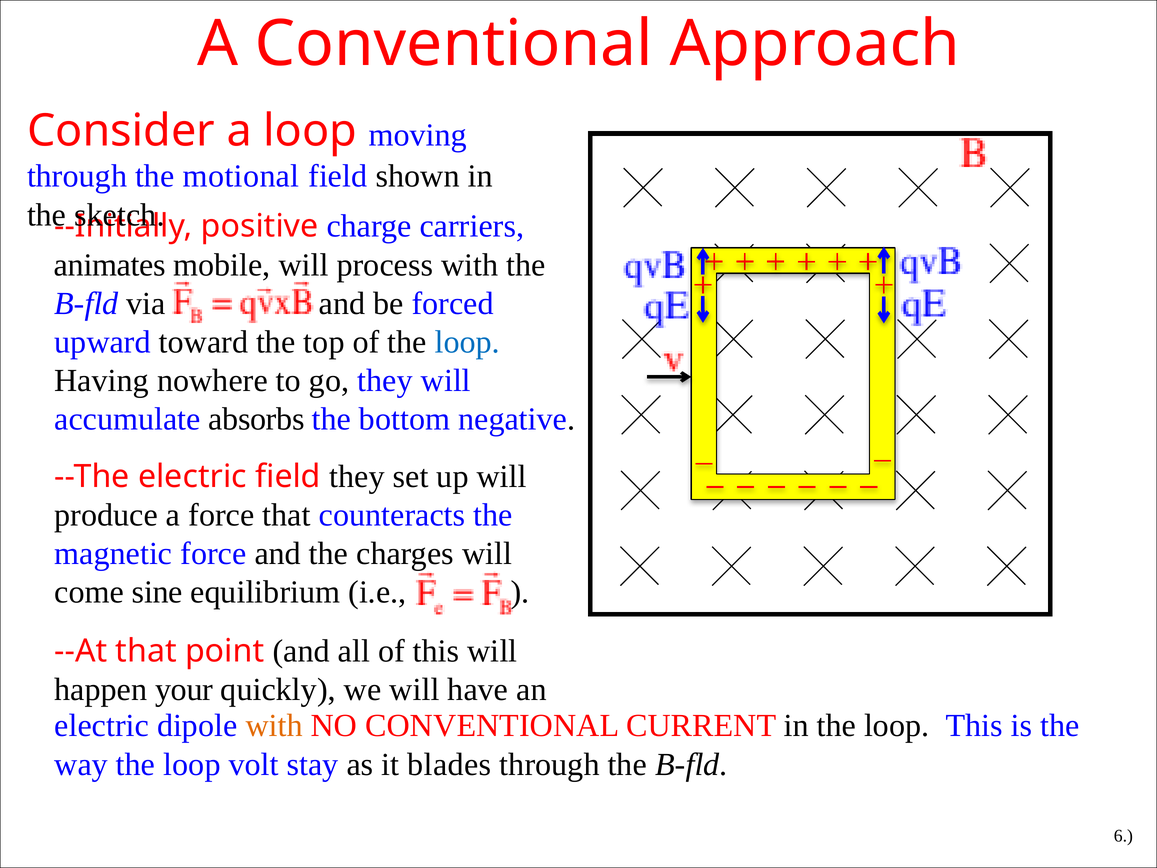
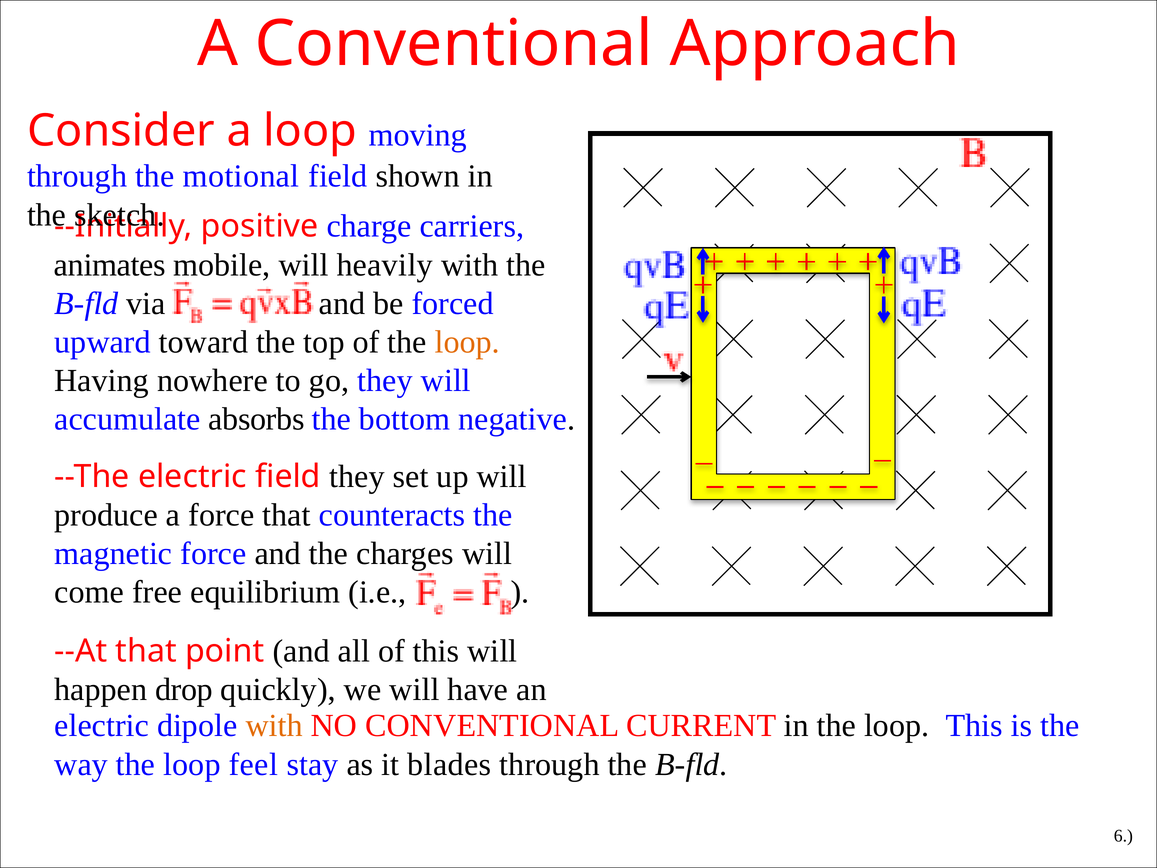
process: process -> heavily (385, 265)
loop colour: blue -> orange (467, 342)
sine: sine -> free (157, 592)
your: your -> drop (184, 689)
volt: volt -> feel (253, 764)
